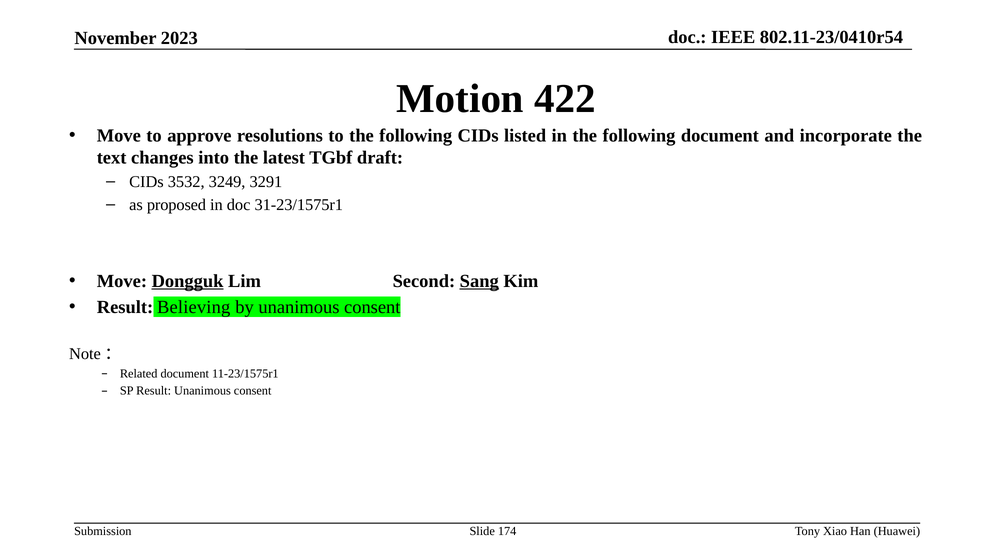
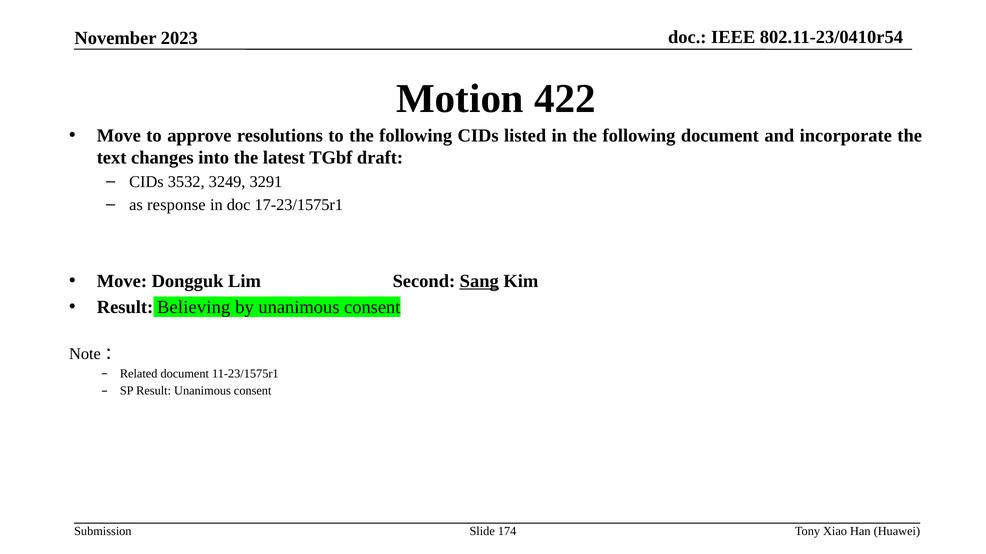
proposed: proposed -> response (176, 205)
31-23/1575r1: 31-23/1575r1 -> 17-23/1575r1 (299, 205)
Dongguk underline: present -> none (188, 281)
